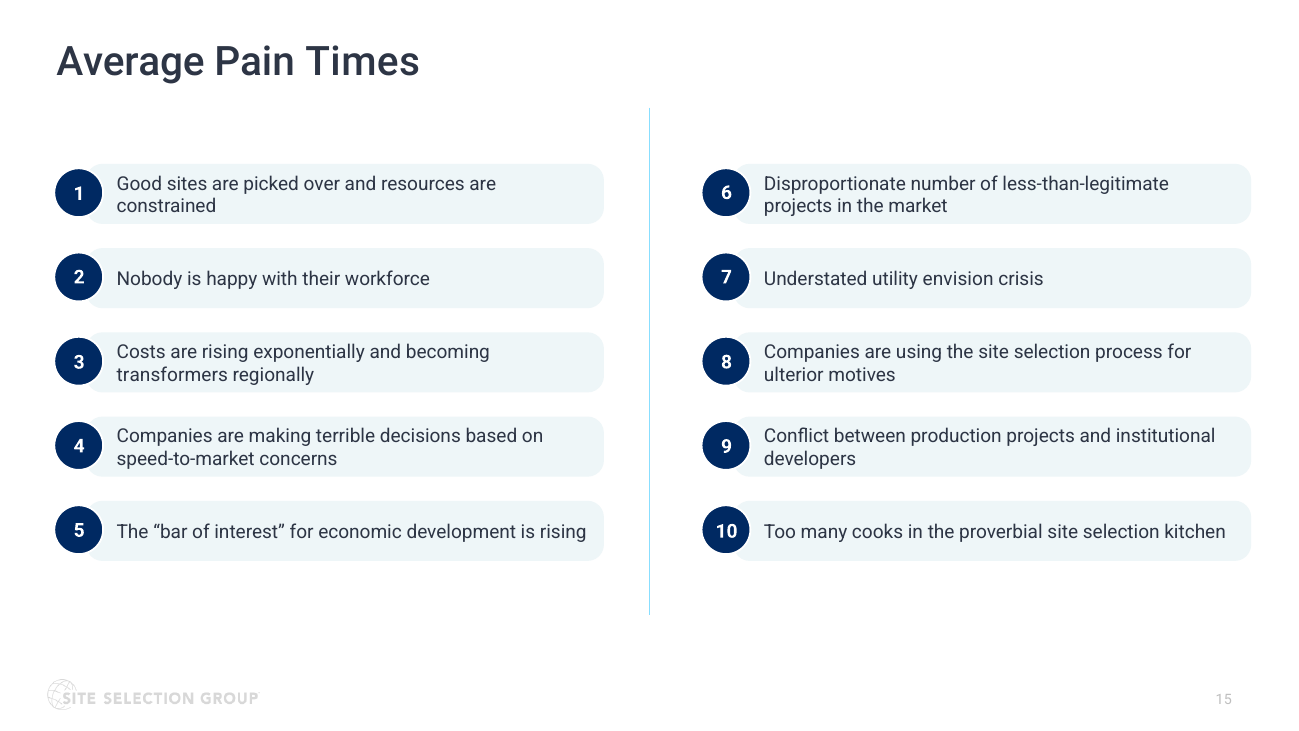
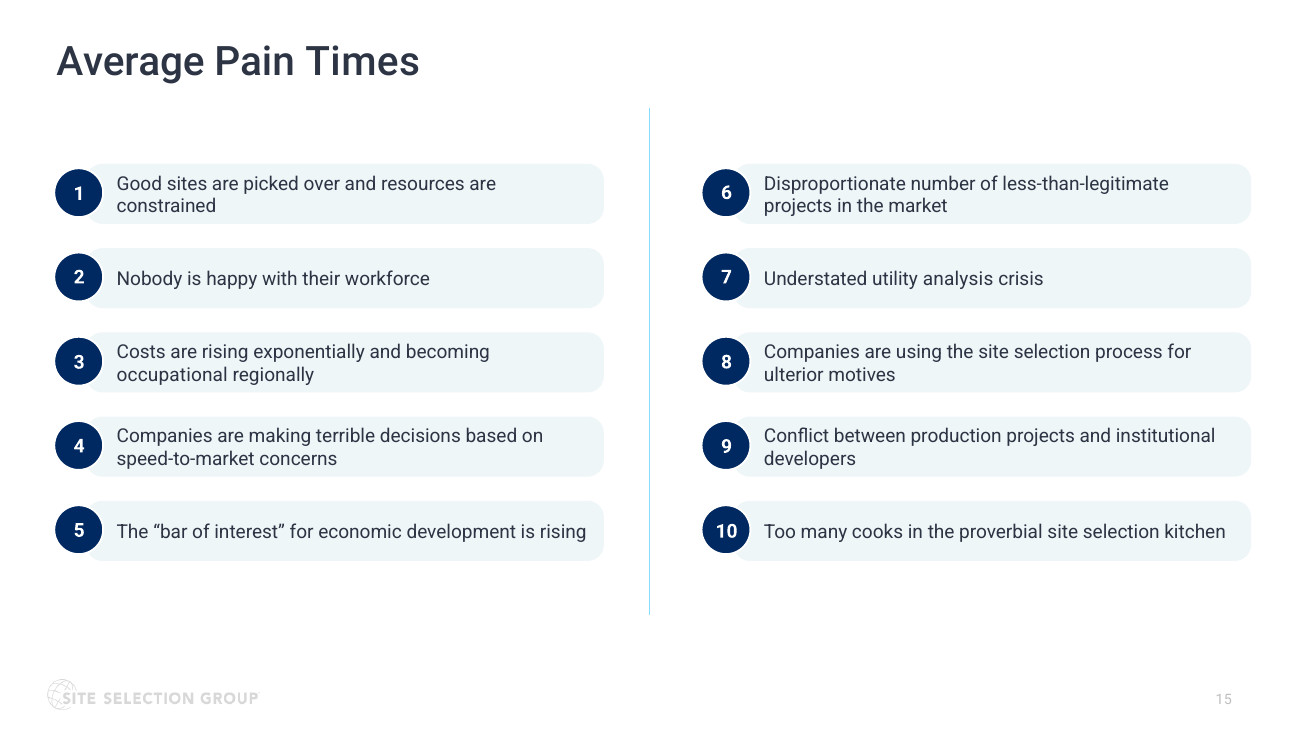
envision: envision -> analysis (958, 279)
transformers: transformers -> occupational (172, 375)
